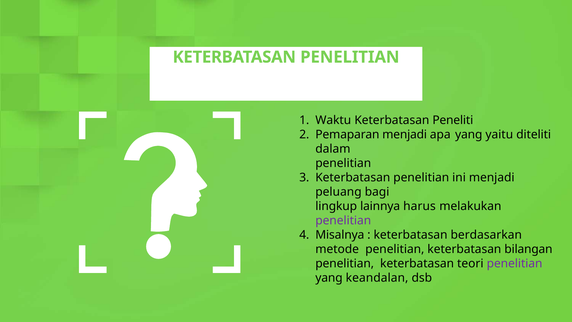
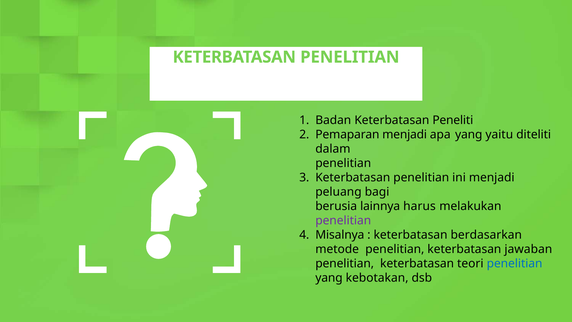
Waktu: Waktu -> Badan (333, 120)
lingkup: lingkup -> berusia (336, 206)
bilangan: bilangan -> jawaban (528, 249)
penelitian colour: purple -> blue (515, 263)
keandalan: keandalan -> kebotakan (377, 278)
